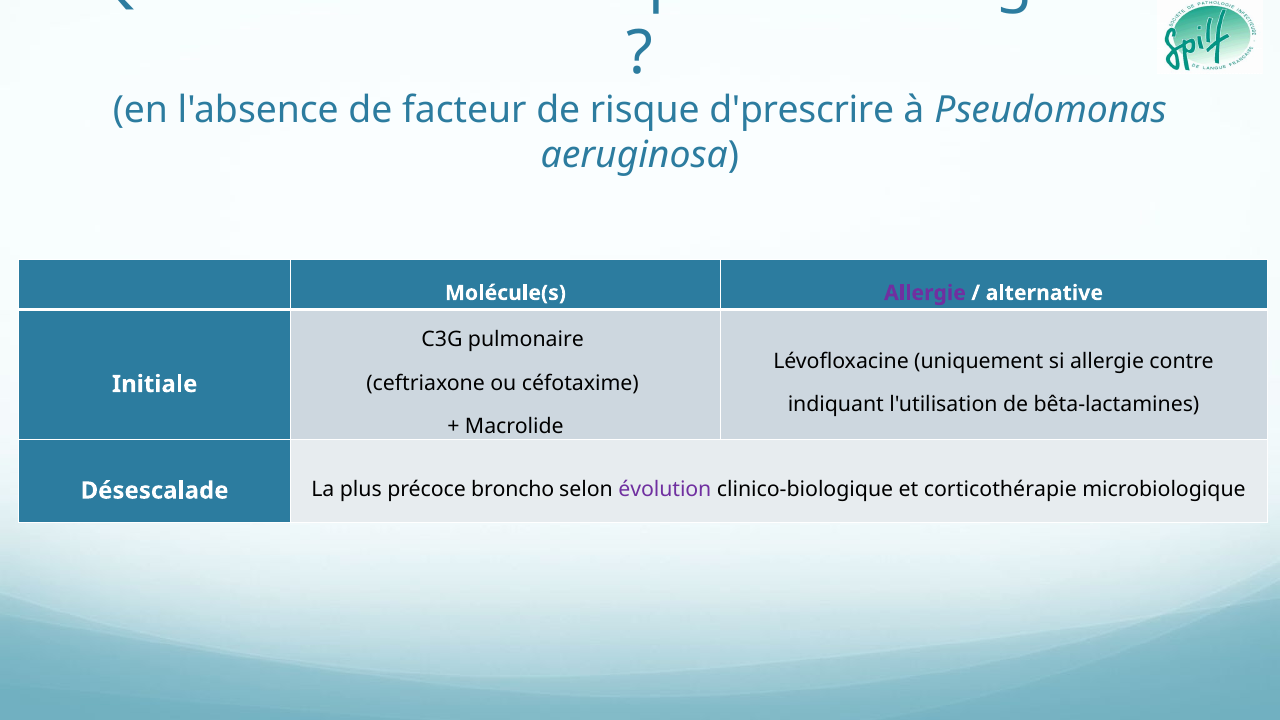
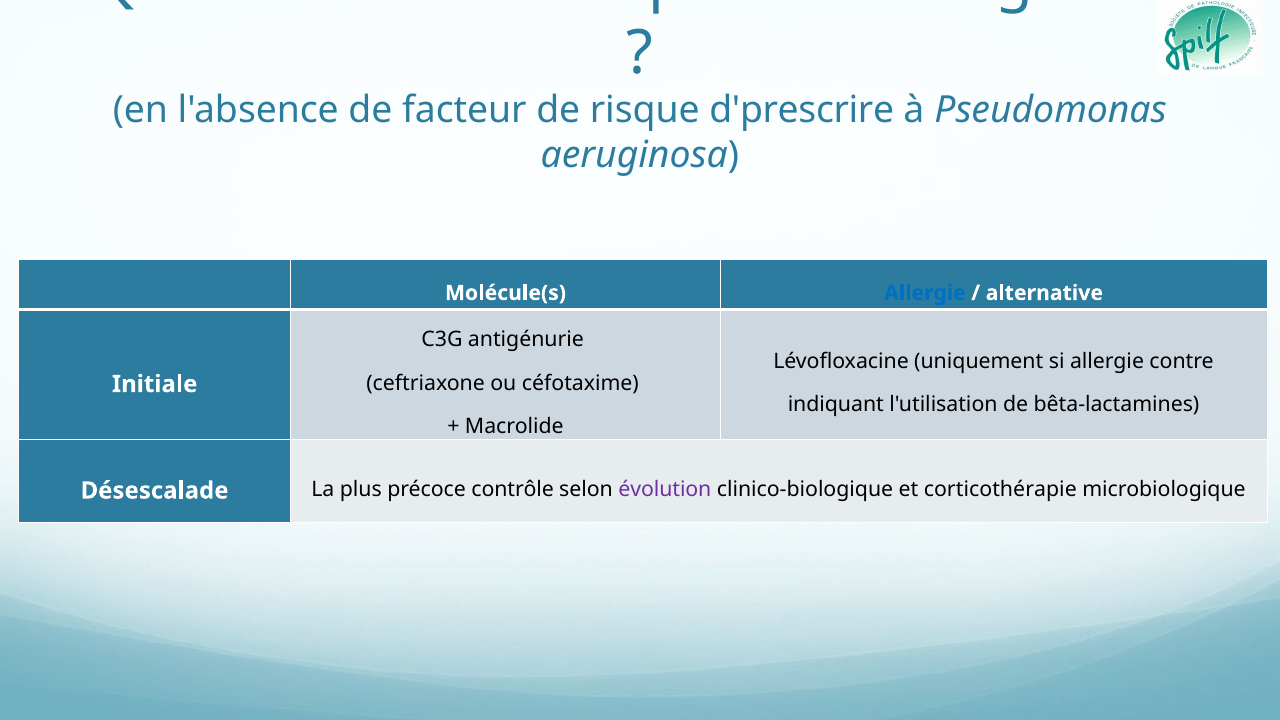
Allergie colour: purple -> blue (925, 293)
pulmonaire: pulmonaire -> antigénurie (526, 340)
broncho: broncho -> contrôle (513, 490)
